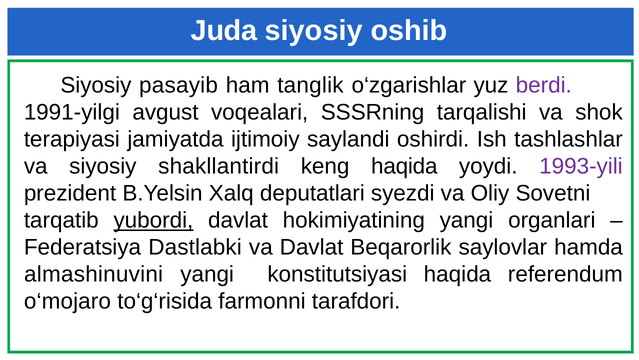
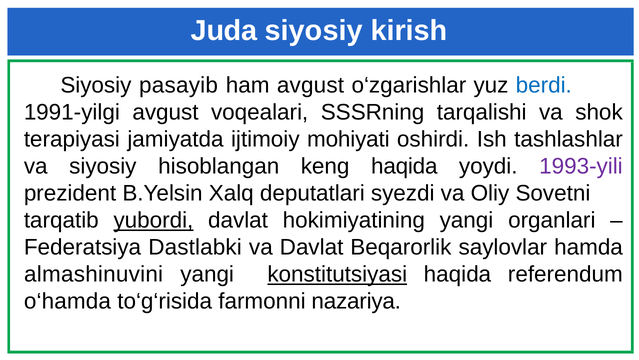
oshib: oshib -> kirish (409, 31)
ham tanglik: tanglik -> avgust (310, 85)
berdi colour: purple -> blue (544, 85)
saylandi: saylandi -> mohiyati (348, 139)
shakllantirdi: shakllantirdi -> hisoblangan (219, 166)
konstitutsiyasi underline: none -> present (337, 274)
o‘mojaro: o‘mojaro -> o‘hamda (67, 301)
tarafdori: tarafdori -> nazariya (356, 301)
